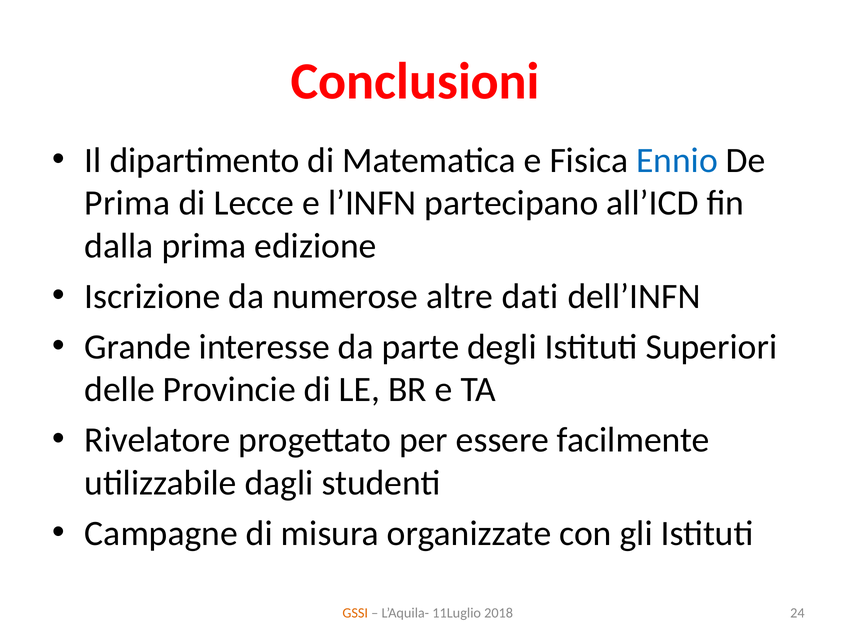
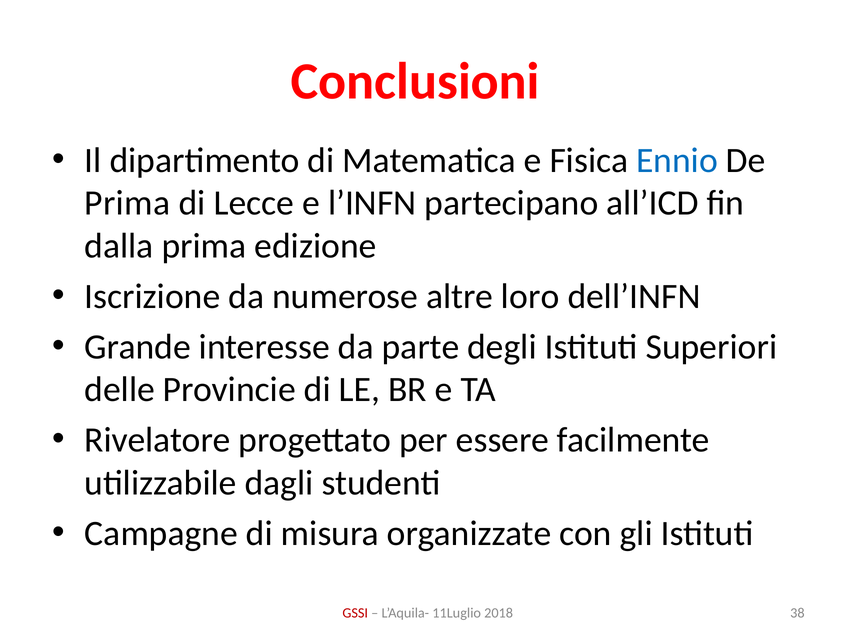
dati: dati -> loro (530, 296)
GSSI colour: orange -> red (355, 613)
24: 24 -> 38 (797, 613)
